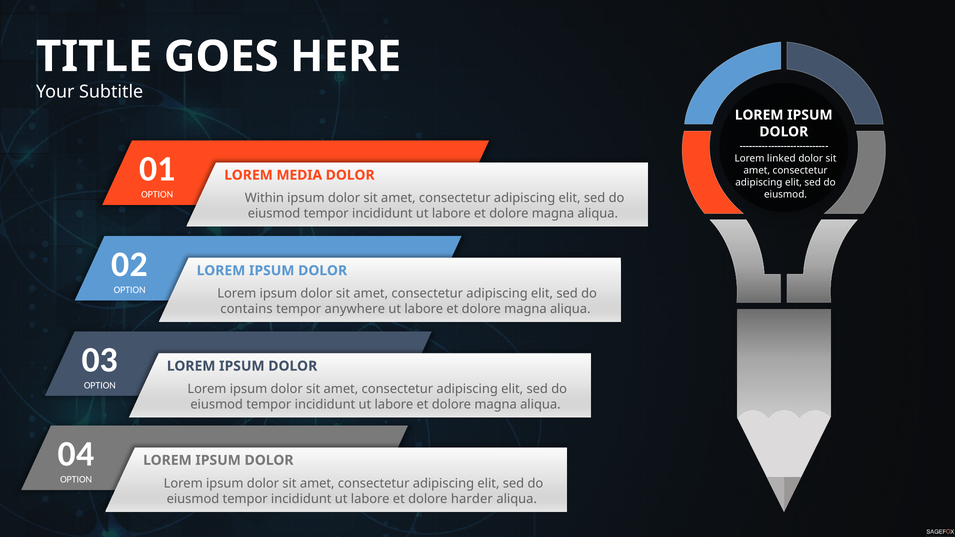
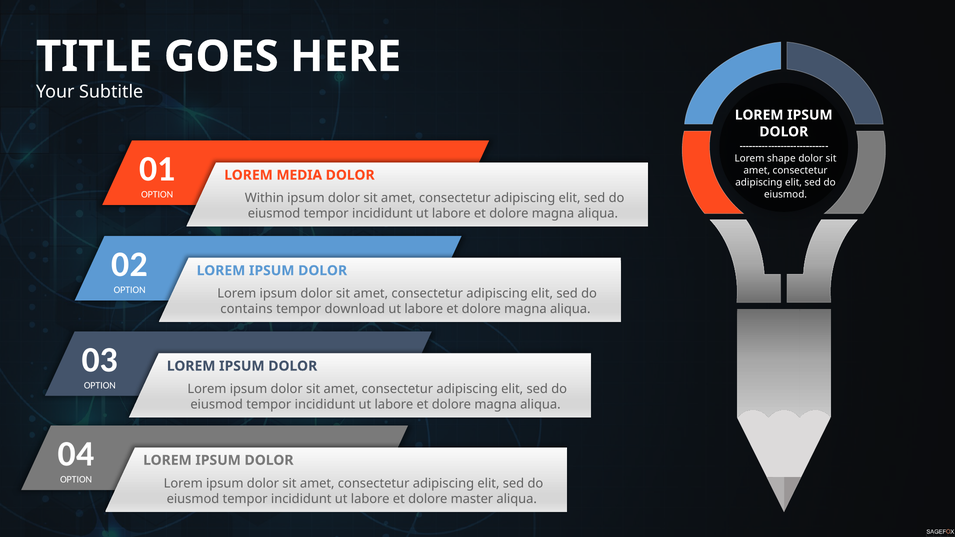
linked: linked -> shape (781, 159)
anywhere: anywhere -> download (355, 309)
harder: harder -> master (472, 499)
